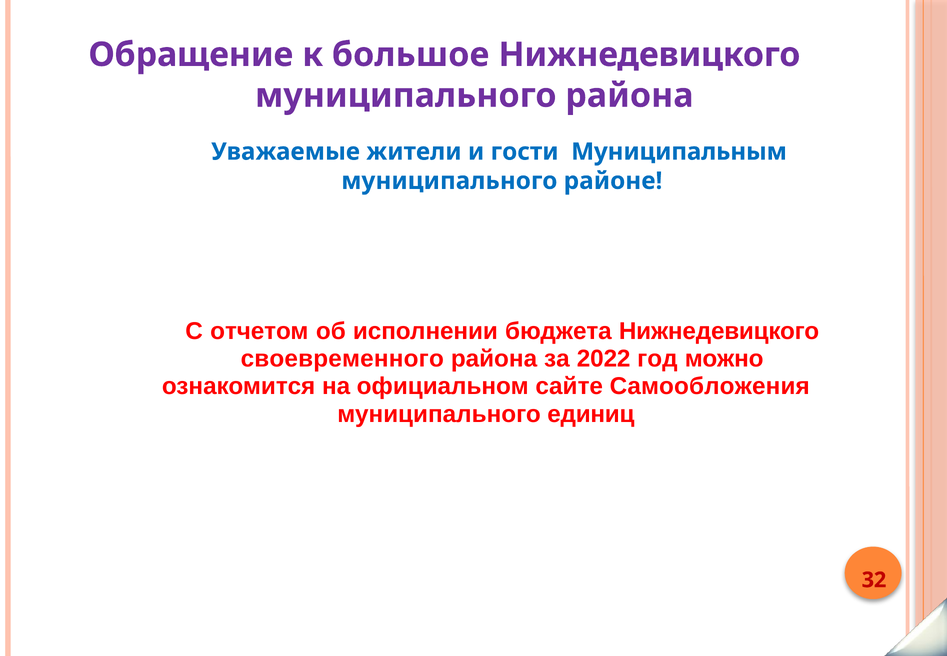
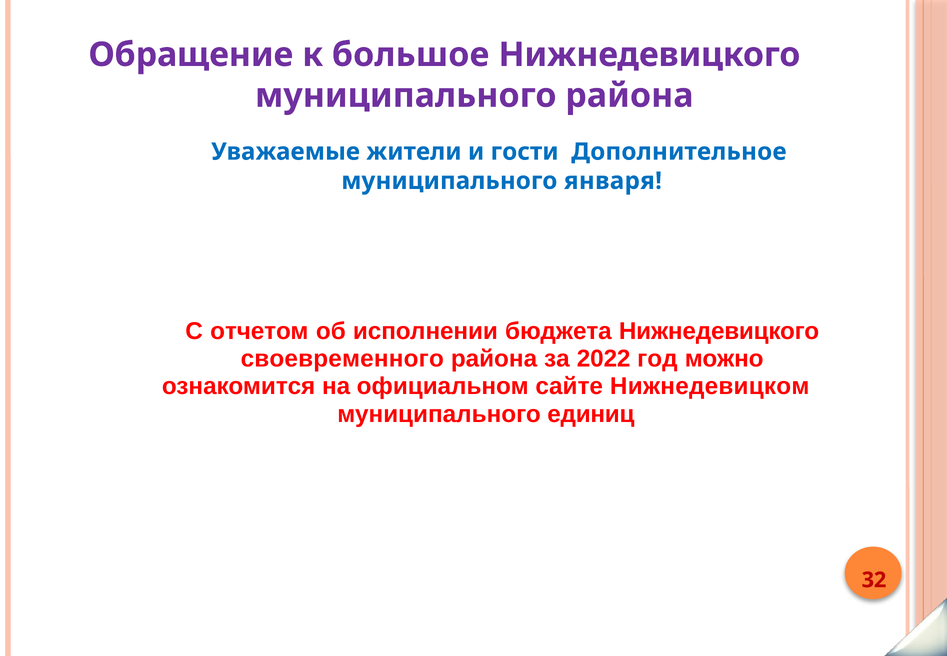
Муниципальным: Муниципальным -> Дополнительное (679, 152)
районе: районе -> января (613, 181)
Самообложения: Самообложения -> Нижнедевицком (710, 386)
